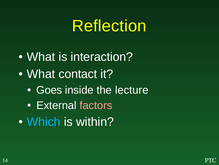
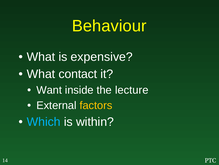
Reflection: Reflection -> Behaviour (109, 26)
interaction: interaction -> expensive (102, 57)
Goes: Goes -> Want (49, 90)
factors colour: pink -> yellow (96, 105)
